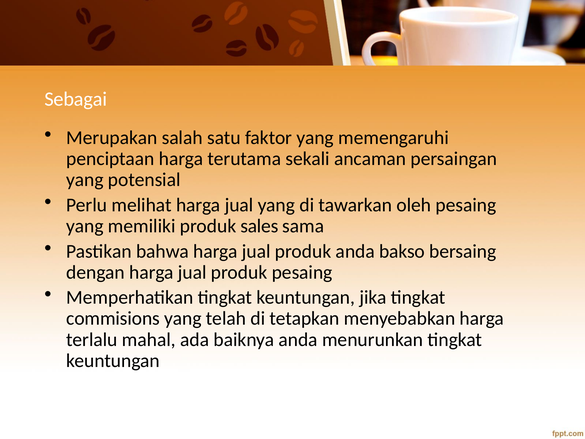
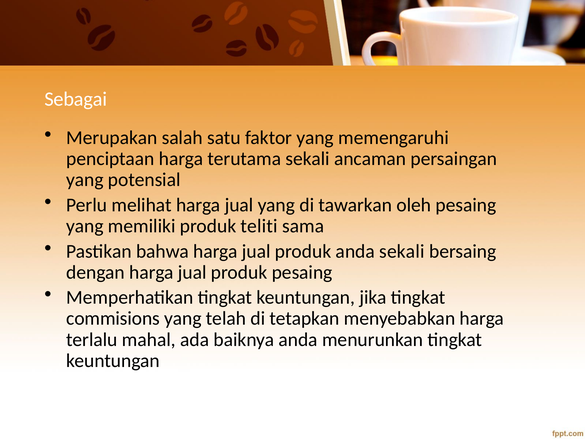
sales: sales -> teliti (259, 226)
anda bakso: bakso -> sekali (402, 251)
